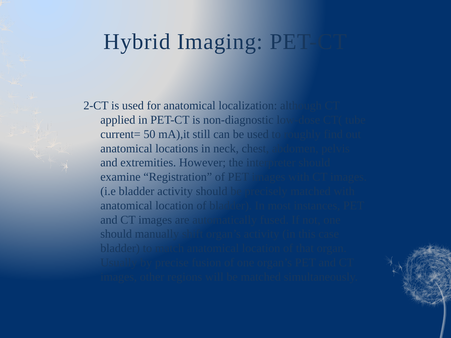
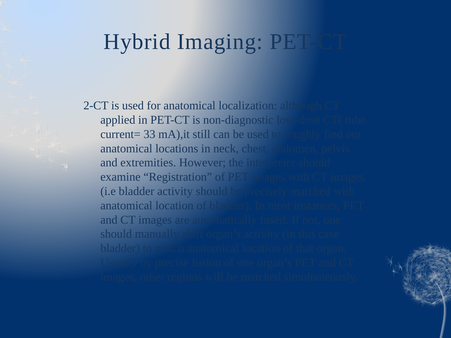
50: 50 -> 33 (149, 134)
